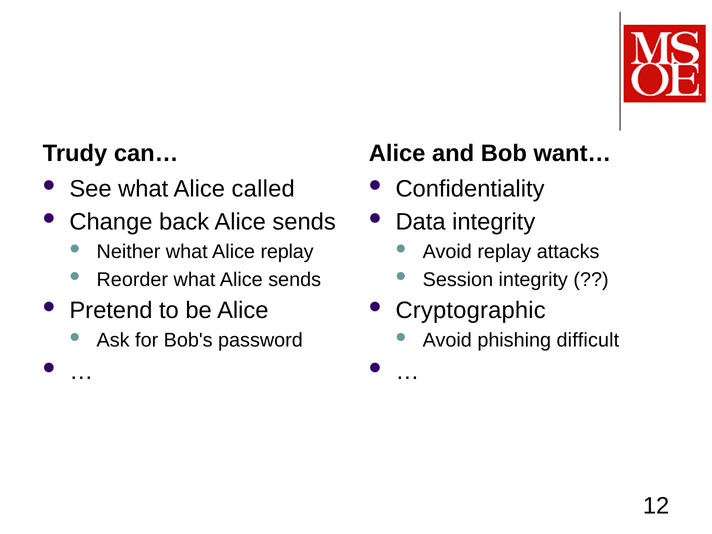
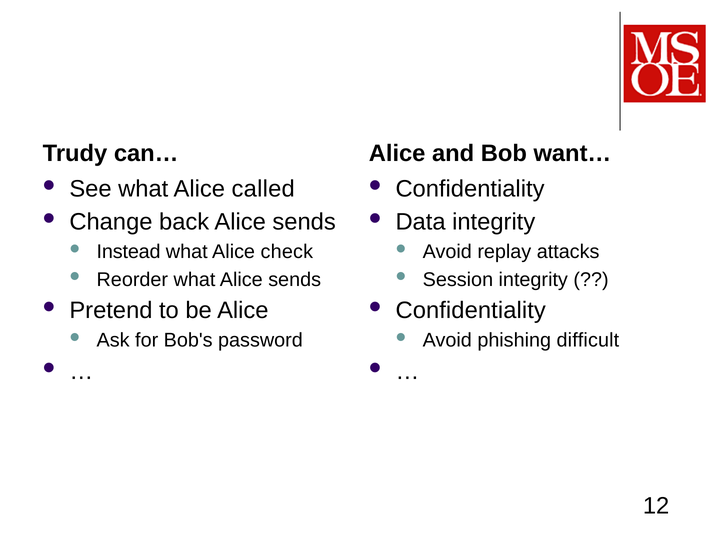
Neither: Neither -> Instead (129, 252)
Alice replay: replay -> check (287, 252)
Cryptographic: Cryptographic -> Confidentiality (471, 311)
